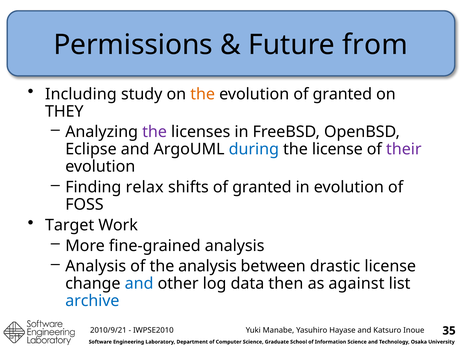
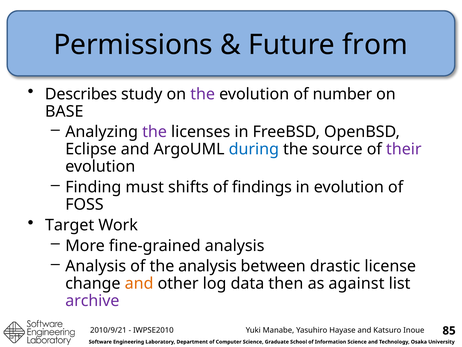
Including: Including -> Describes (81, 94)
the colour: orange -> purple (203, 94)
evolution of granted: granted -> number (342, 94)
THEY: THEY -> BASE (64, 111)
the license: license -> source (337, 149)
relax: relax -> must (145, 187)
shifts of granted: granted -> findings (262, 187)
and colour: blue -> orange (139, 283)
archive colour: blue -> purple (92, 301)
35: 35 -> 85 (449, 330)
